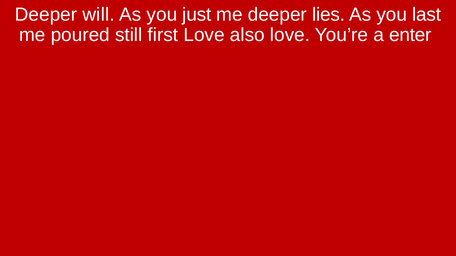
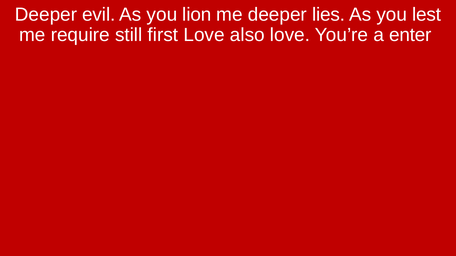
will: will -> evil (99, 14)
just: just -> lion (197, 14)
last: last -> lest (427, 14)
poured: poured -> require (80, 35)
